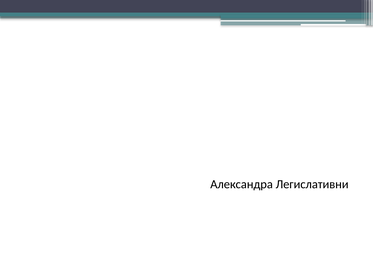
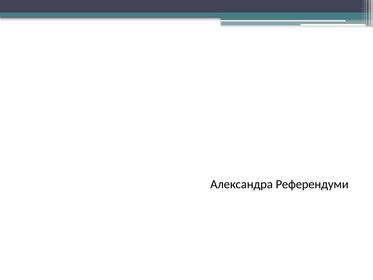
Легислативни: Легислативни -> Референдуми (312, 184)
